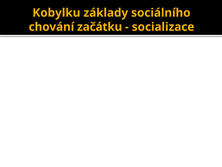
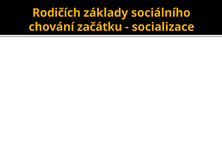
Kobylku: Kobylku -> Rodičích (56, 13)
